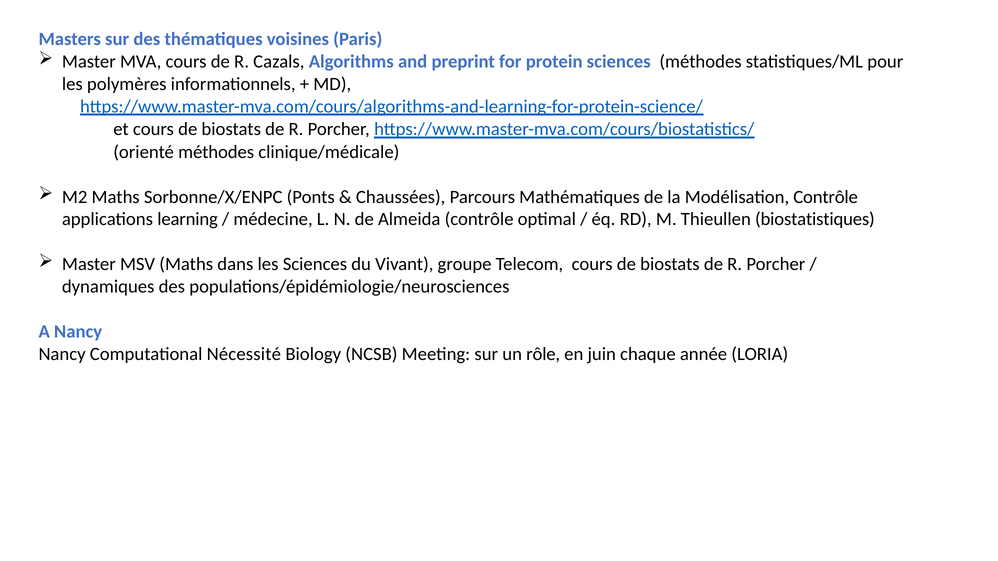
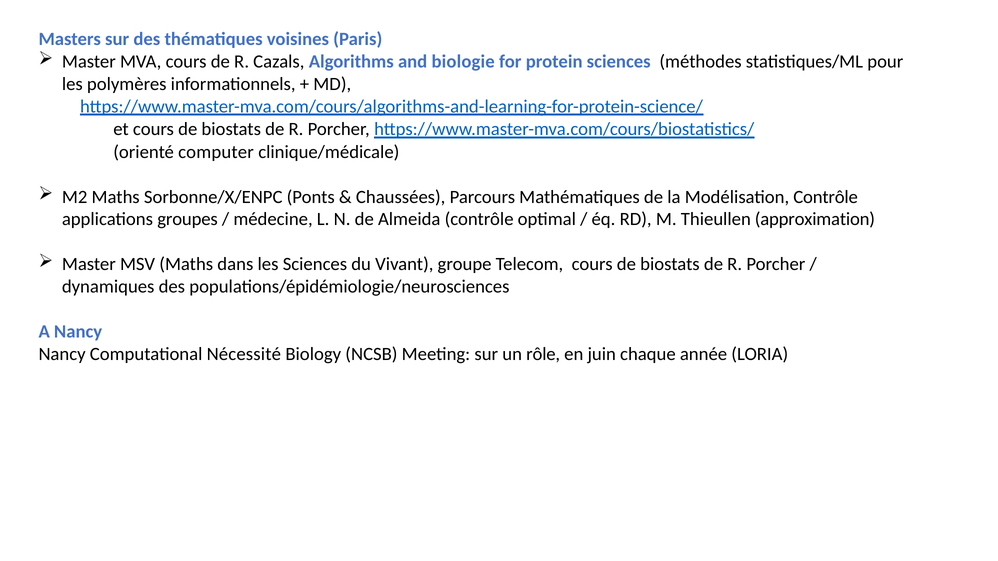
preprint: preprint -> biologie (463, 62)
orienté méthodes: méthodes -> computer (216, 152)
learning: learning -> groupes (188, 219)
biostatistiques: biostatistiques -> approximation (815, 219)
